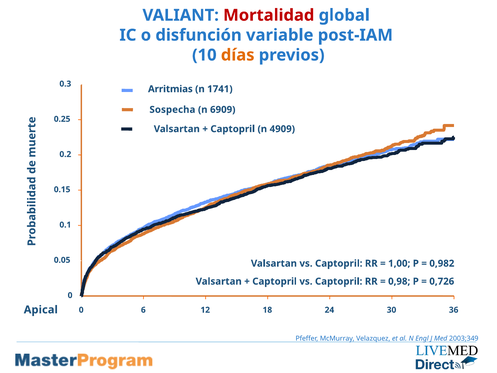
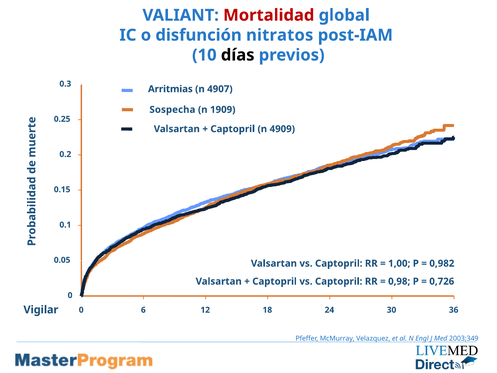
variable: variable -> nitratos (280, 35)
días colour: orange -> black (238, 55)
1741: 1741 -> 4907 (220, 89)
6909: 6909 -> 1909 (223, 110)
Apical: Apical -> Vigilar (41, 310)
